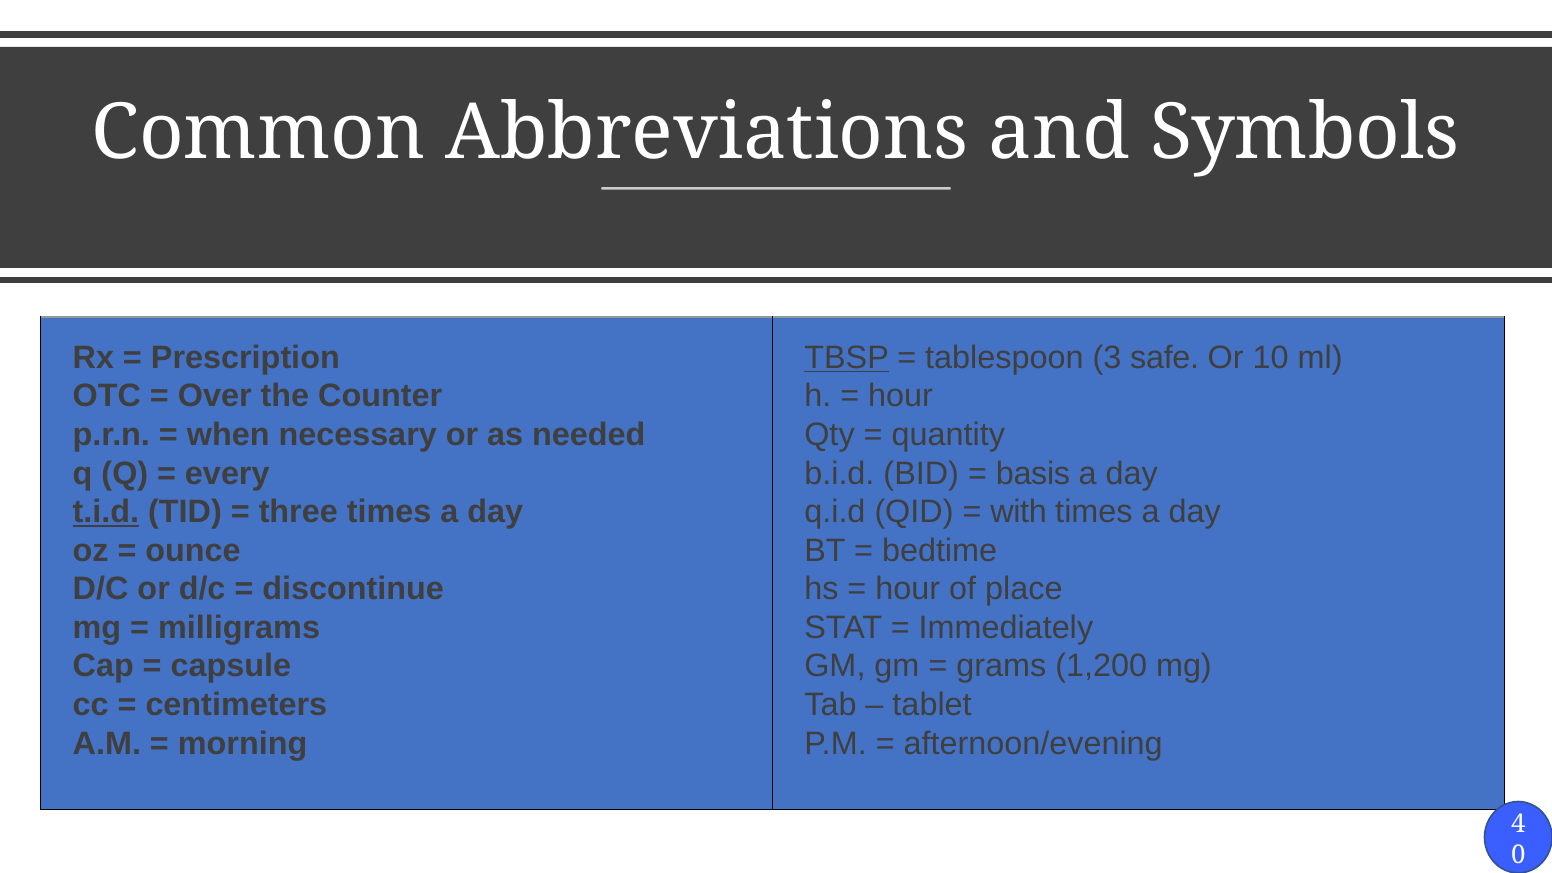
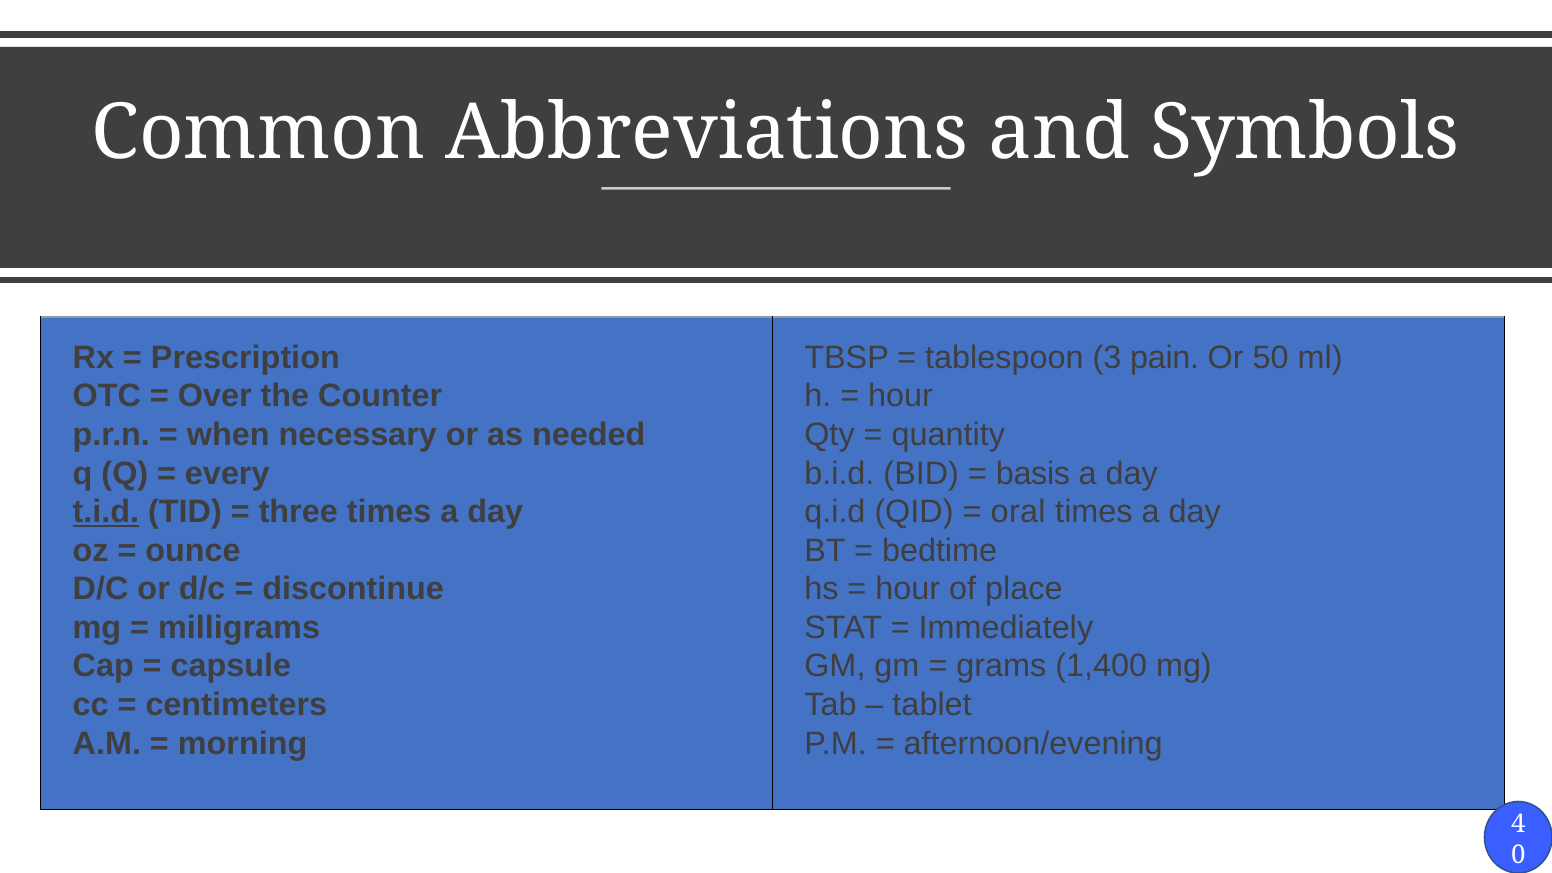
TBSP underline: present -> none (847, 358)
safe: safe -> pain (1165, 358)
10: 10 -> 50 (1271, 358)
with: with -> oral (1018, 512)
1,200: 1,200 -> 1,400 (1101, 666)
